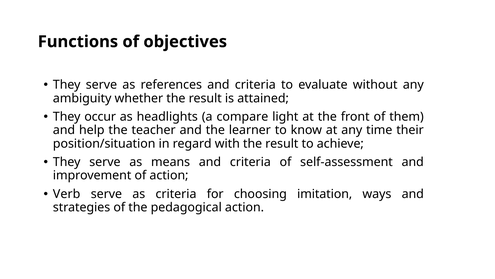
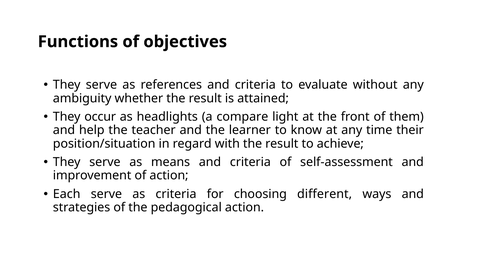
Verb: Verb -> Each (67, 194)
imitation: imitation -> different (325, 194)
